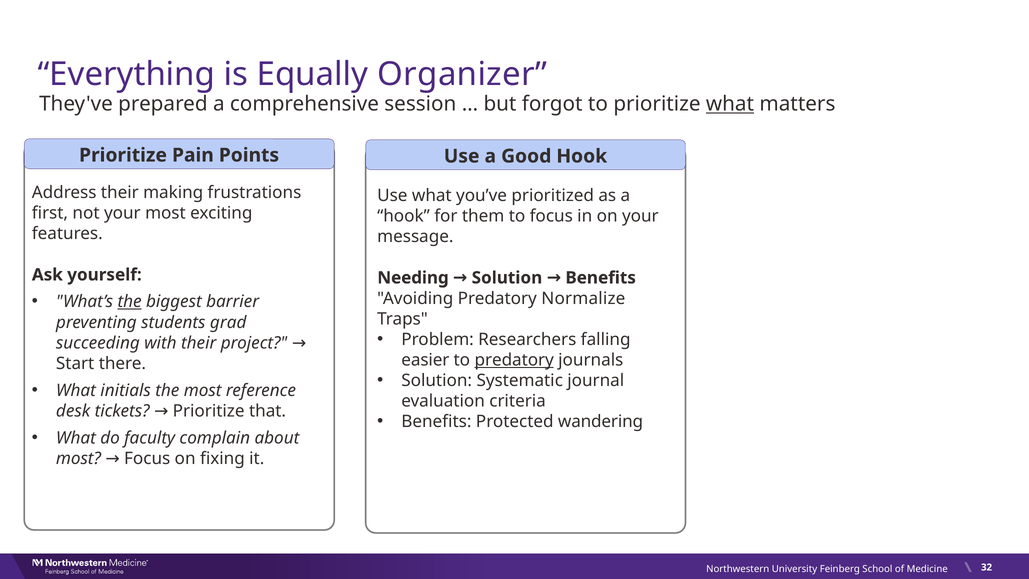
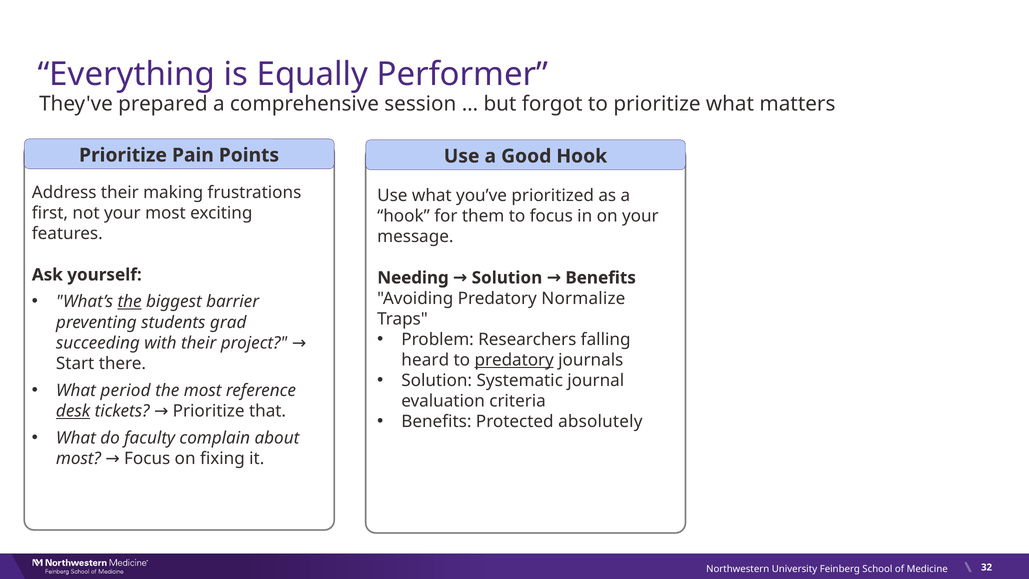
Organizer: Organizer -> Performer (462, 75)
what underline: present -> none (730, 104)
easier: easier -> heard (425, 360)
initials: initials -> period (126, 390)
desk underline: none -> present (73, 411)
wandering: wandering -> absolutely (600, 422)
